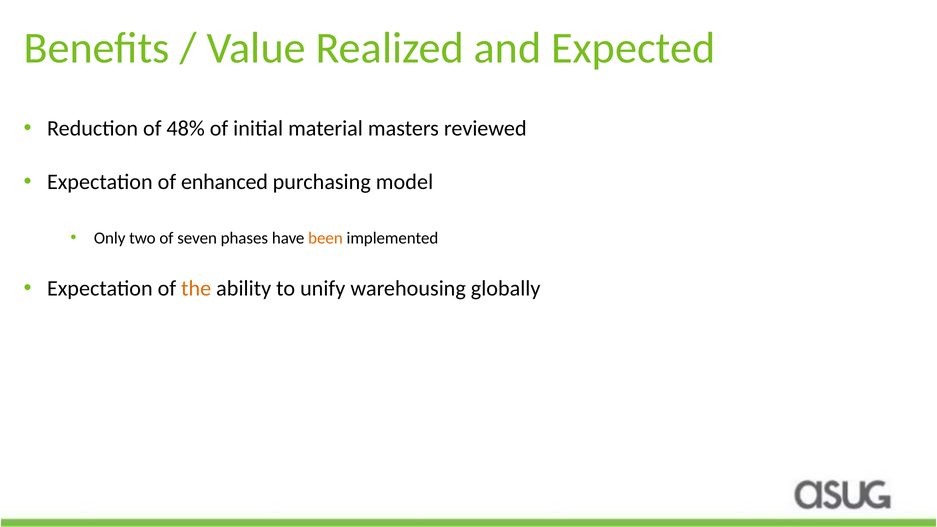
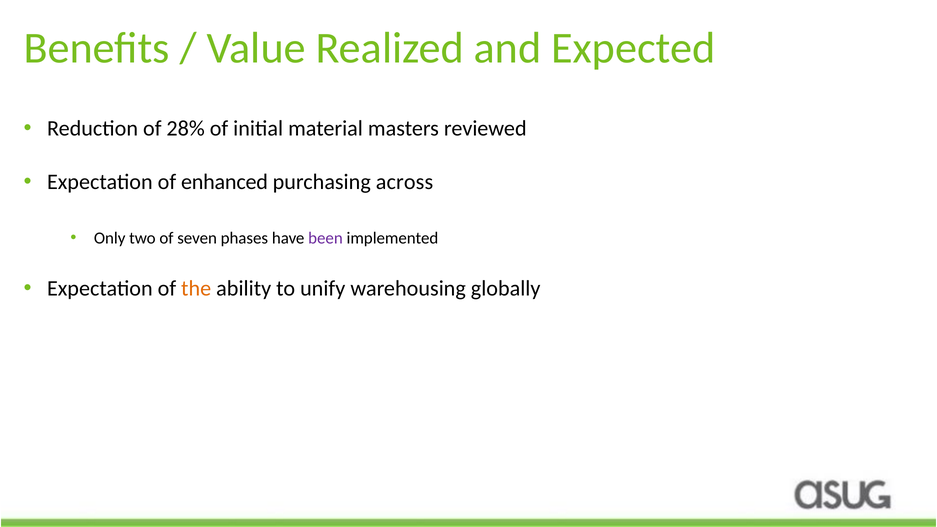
48%: 48% -> 28% (186, 129)
model: model -> across (405, 182)
been colour: orange -> purple (325, 238)
